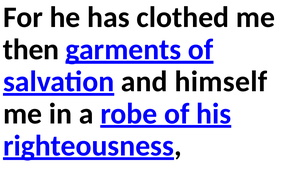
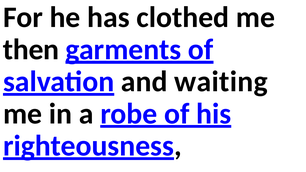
himself: himself -> waiting (221, 82)
